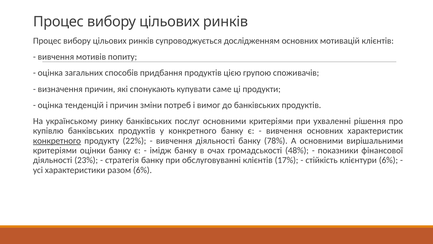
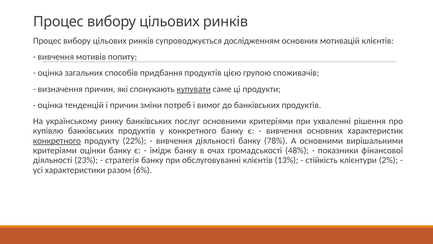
купувати underline: none -> present (194, 89)
17%: 17% -> 13% (287, 160)
клієнтури 6%: 6% -> 2% (388, 160)
